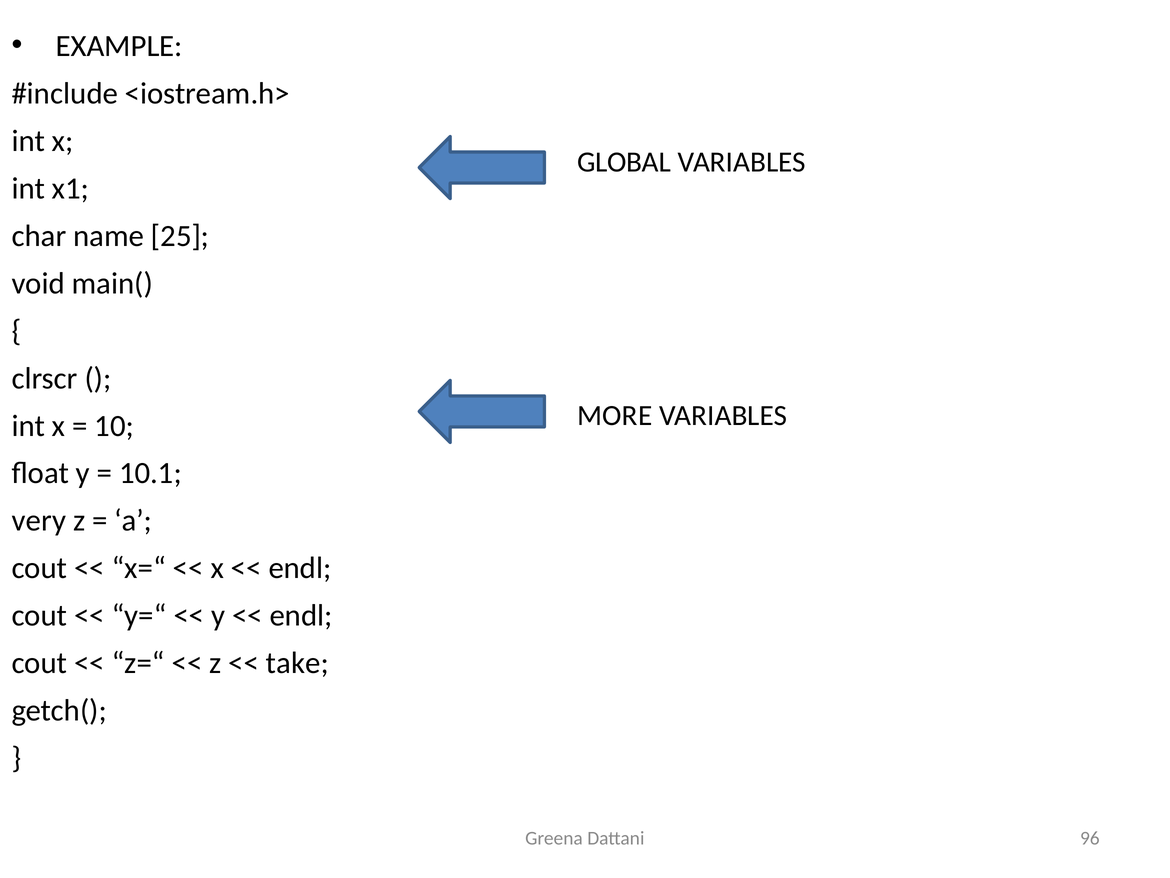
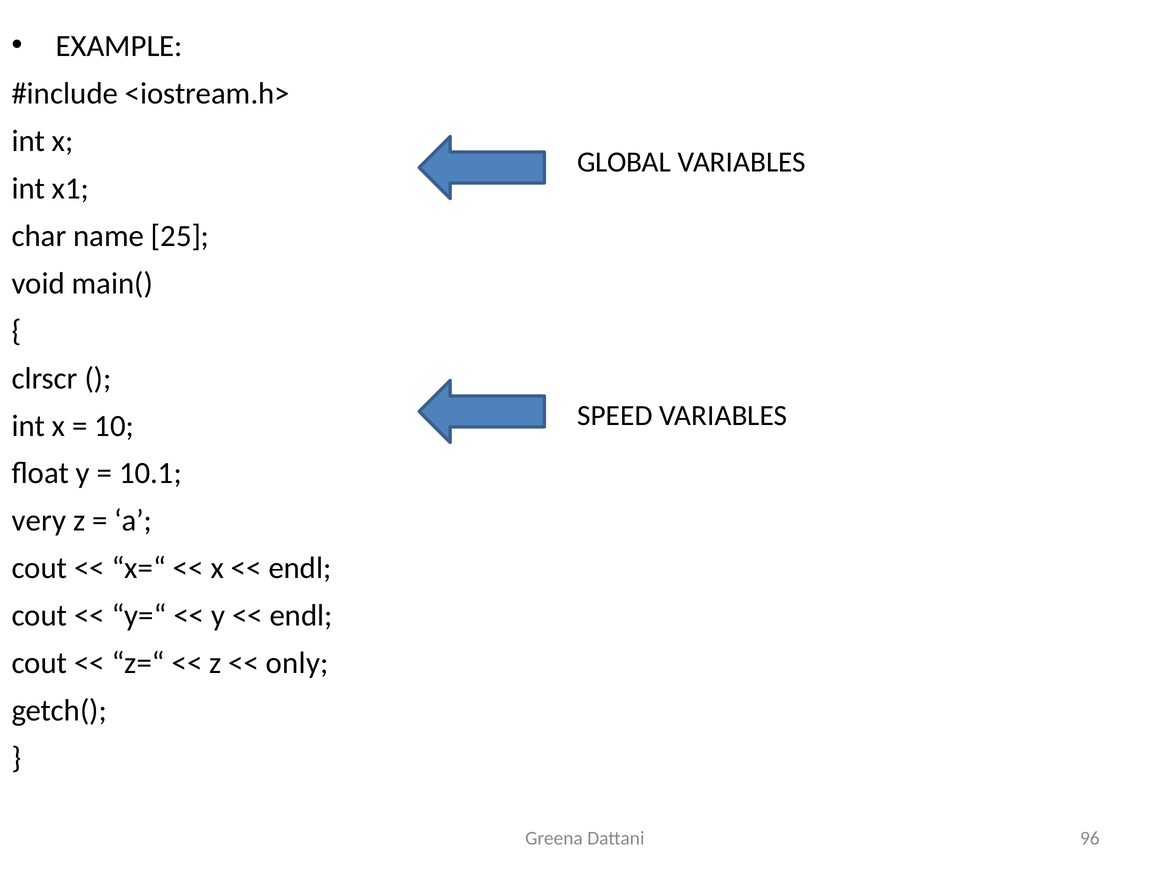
MORE: MORE -> SPEED (615, 415)
take: take -> only (297, 663)
